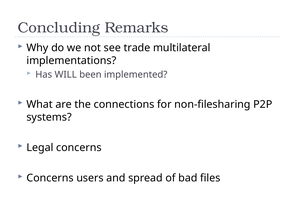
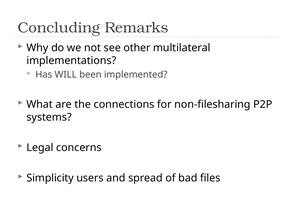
trade: trade -> other (137, 48)
Concerns: Concerns -> Simplicity (50, 178)
